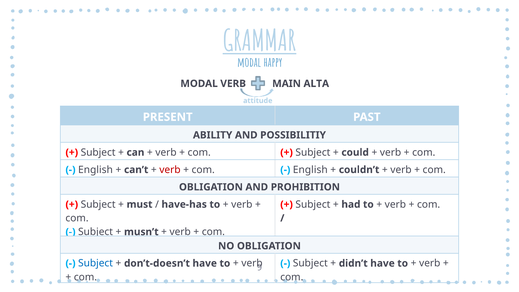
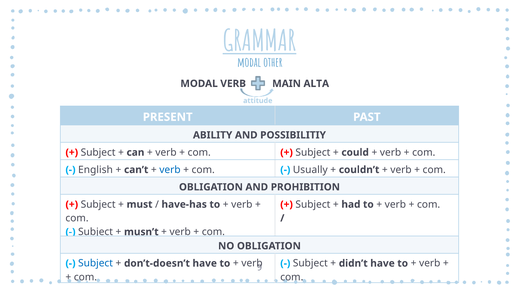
happy: happy -> other (273, 62)
verb colour: red -> blue (170, 170)
English: English -> Usually (310, 170)
